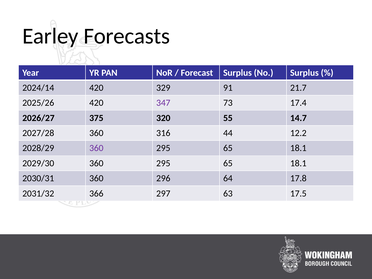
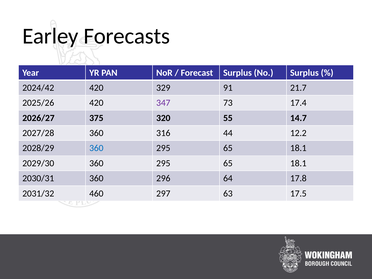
2024/14: 2024/14 -> 2024/42 (38, 88)
360 colour: purple -> blue (96, 148)
366: 366 -> 460 (96, 193)
